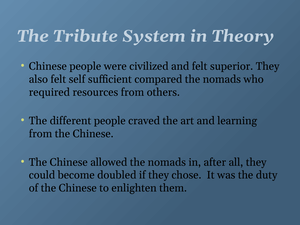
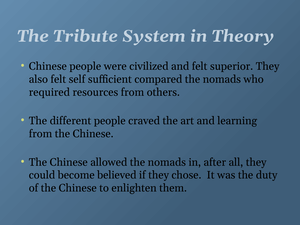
doubled: doubled -> believed (117, 175)
